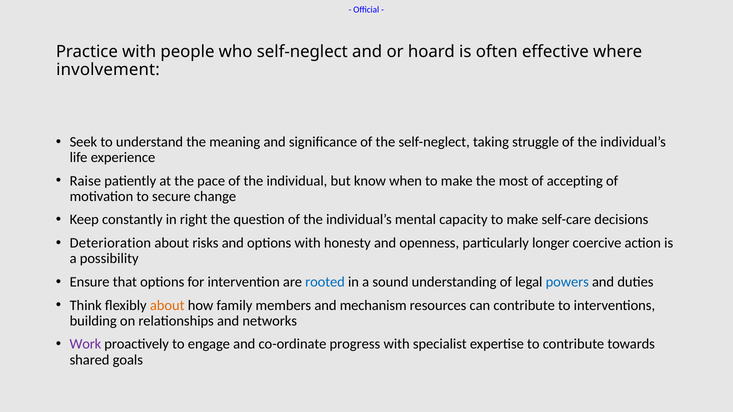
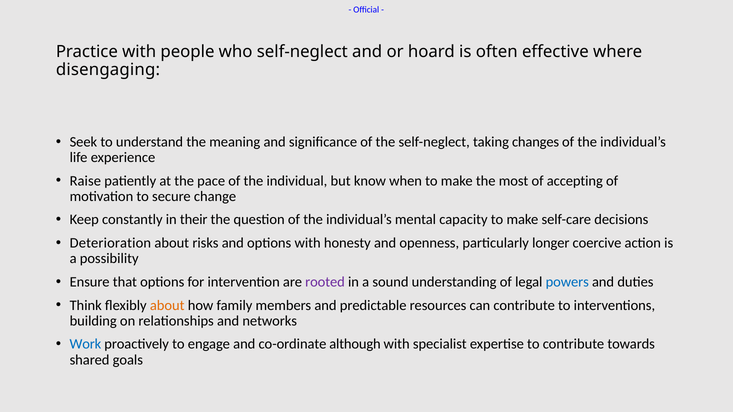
involvement: involvement -> disengaging (108, 70)
struggle: struggle -> changes (536, 142)
right: right -> their (194, 220)
rooted colour: blue -> purple (325, 282)
mechanism: mechanism -> predictable (373, 305)
Work colour: purple -> blue (85, 344)
progress: progress -> although (355, 344)
